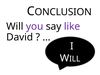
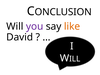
like colour: purple -> orange (72, 26)
